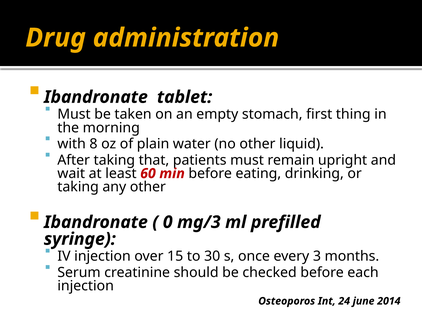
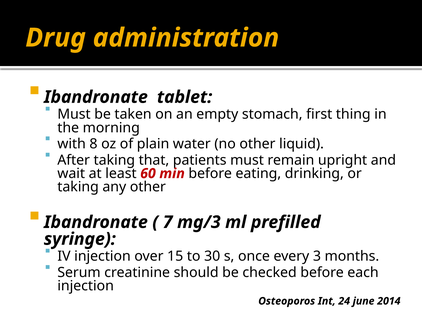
0: 0 -> 7 (168, 223)
